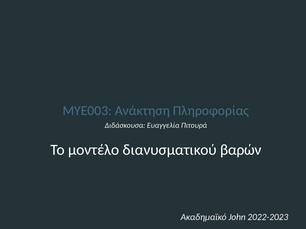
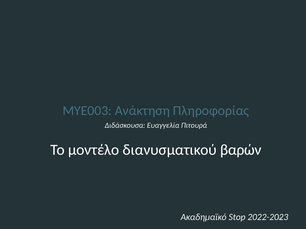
John: John -> Stop (237, 217)
